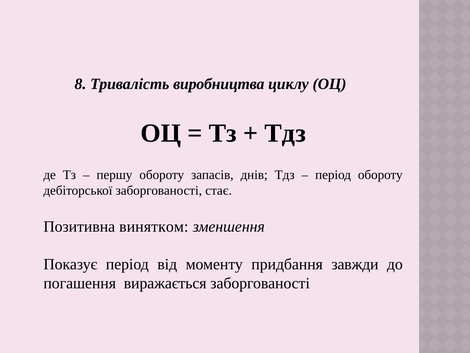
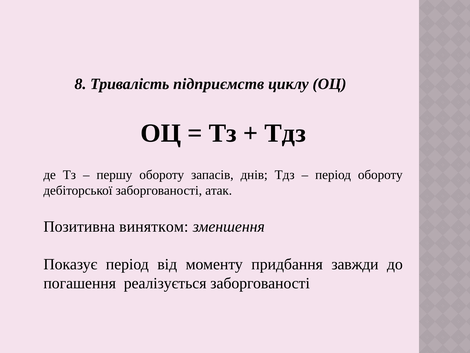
виробництва: виробництва -> підприємств (219, 84)
стає: стає -> атак (219, 190)
виражається: виражається -> реалізується (165, 283)
